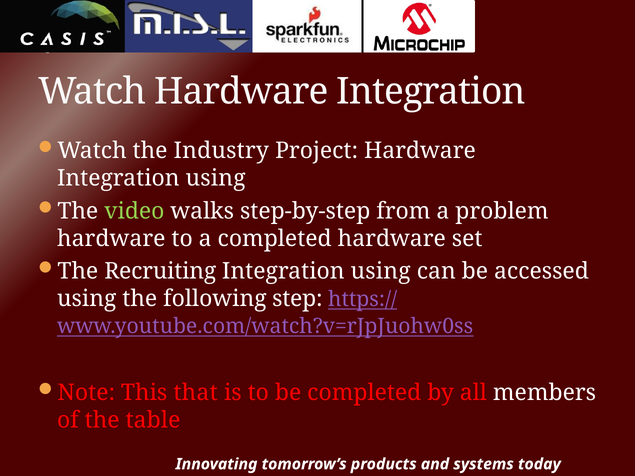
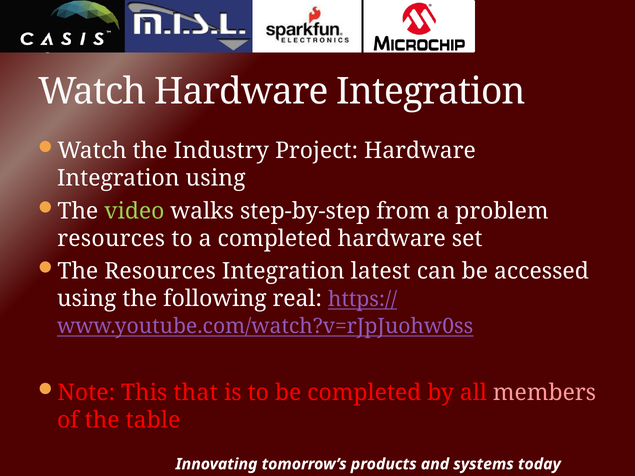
hardware: hardware -> resources (111, 239)
The Recruiting: Recruiting -> Resources (160, 271)
using: using -> latest (381, 271)
step: step -> real (297, 299)
members colour: white -> pink (545, 393)
